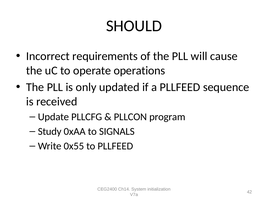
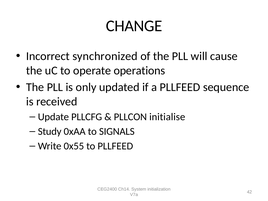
SHOULD: SHOULD -> CHANGE (134, 26)
requirements: requirements -> synchronized (105, 56)
program: program -> initialise (167, 117)
